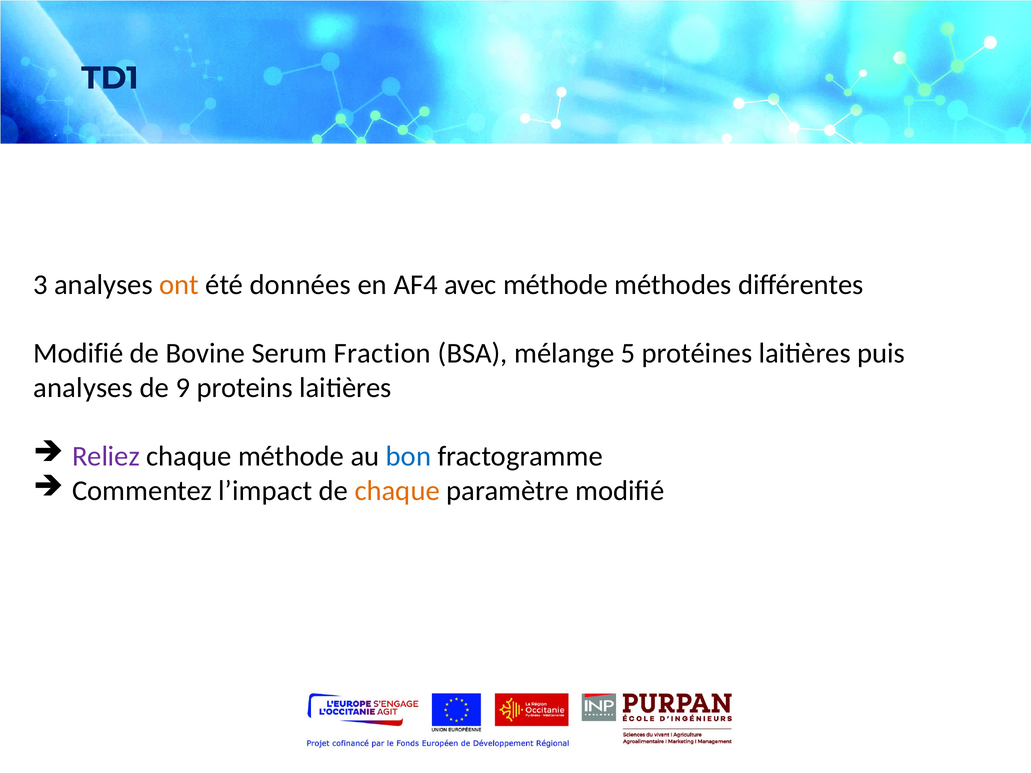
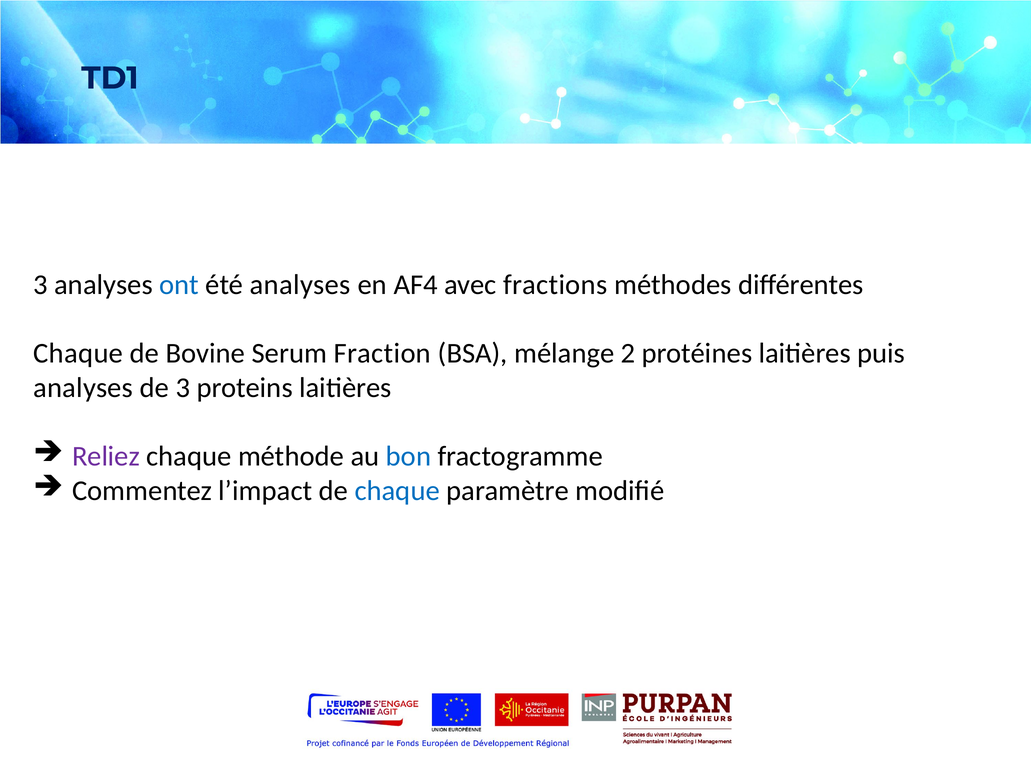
ont colour: orange -> blue (179, 285)
été données: données -> analyses (300, 285)
avec méthode: méthode -> fractions (555, 285)
Modifié: Modifié -> Chaque (78, 353)
5: 5 -> 2 (628, 353)
de 9: 9 -> 3 (183, 388)
chaque colour: orange -> blue (397, 491)
